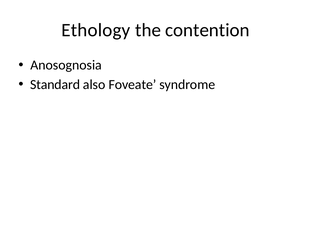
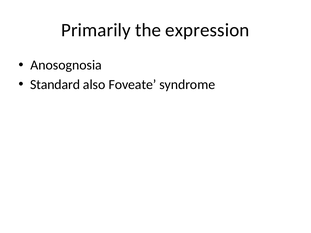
Ethology: Ethology -> Primarily (96, 30)
contention: contention -> expression (207, 30)
